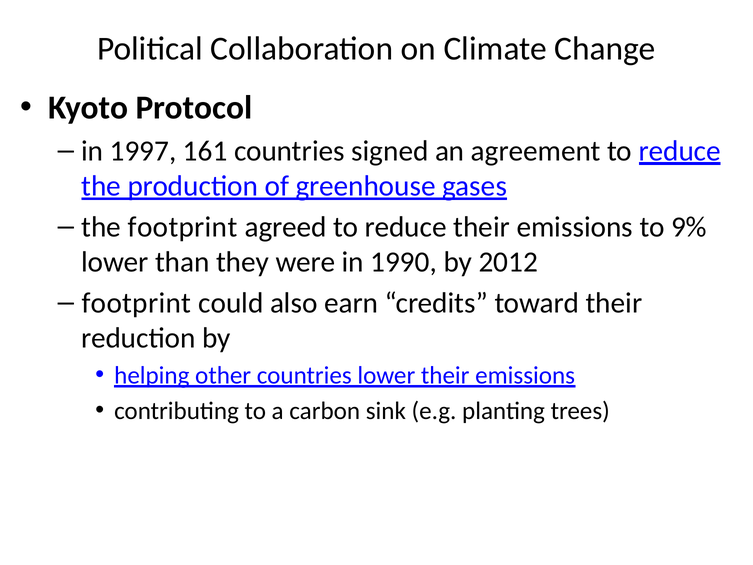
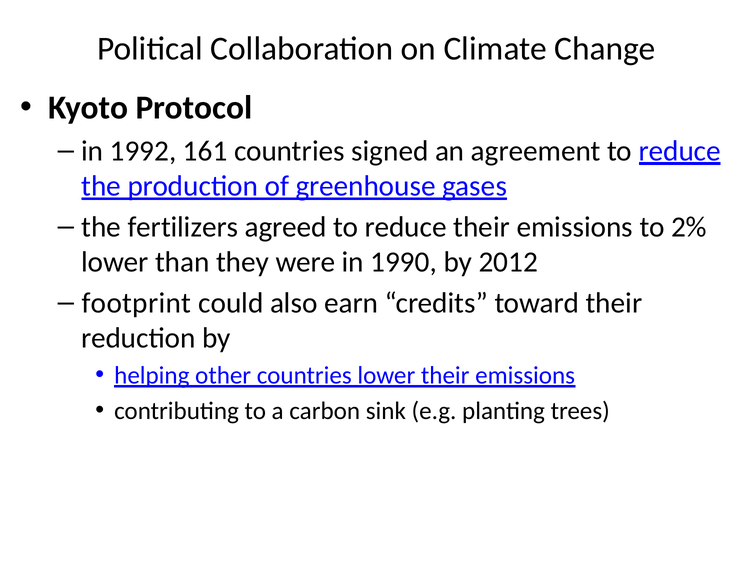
1997: 1997 -> 1992 (143, 151)
the footprint: footprint -> fertilizers (183, 227)
9%: 9% -> 2% (689, 227)
